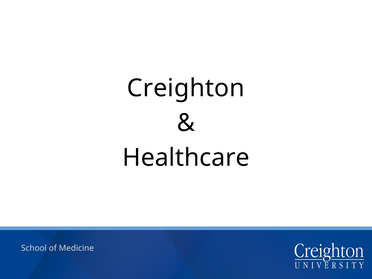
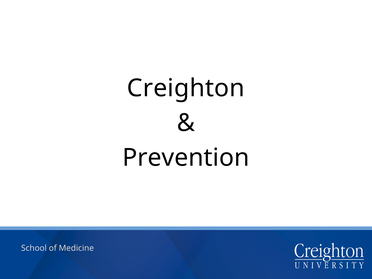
Healthcare: Healthcare -> Prevention (186, 158)
